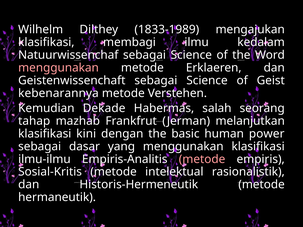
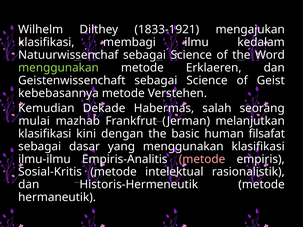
1833-1989: 1833-1989 -> 1833-1921 (167, 30)
menggunakan colour: pink -> light green (59, 68)
kebenarannya: kebenarannya -> kebebasannya (58, 93)
tahap: tahap -> mulai (34, 121)
power: power -> filsafat (267, 134)
